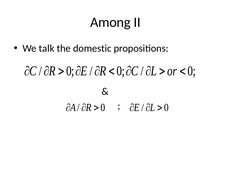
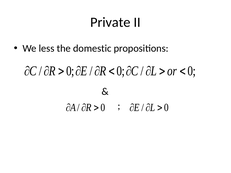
Among: Among -> Private (110, 22)
talk: talk -> less (47, 48)
